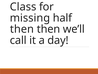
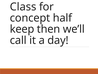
missing: missing -> concept (30, 18)
then: then -> keep (22, 29)
